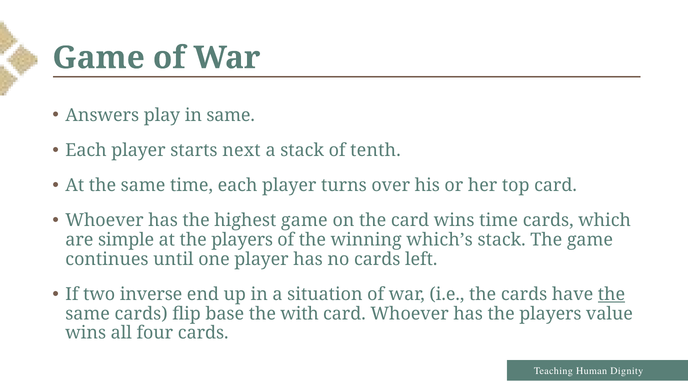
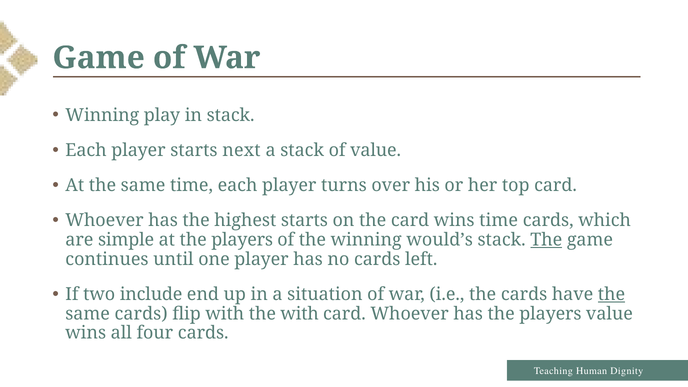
Answers: Answers -> Winning (102, 115)
in same: same -> stack (231, 115)
of tenth: tenth -> value (376, 150)
highest game: game -> starts (304, 220)
which’s: which’s -> would’s (440, 240)
The underline: none -> present (546, 240)
inverse: inverse -> include (151, 294)
flip base: base -> with (225, 314)
